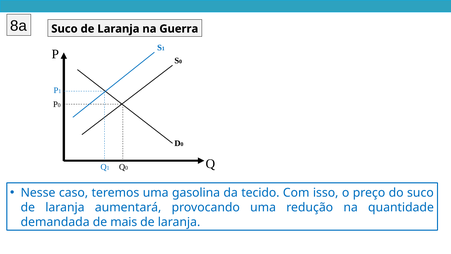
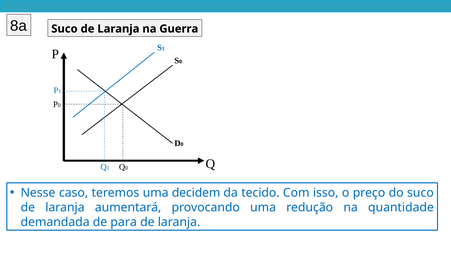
gasolina: gasolina -> decidem (196, 193)
mais: mais -> para (124, 222)
